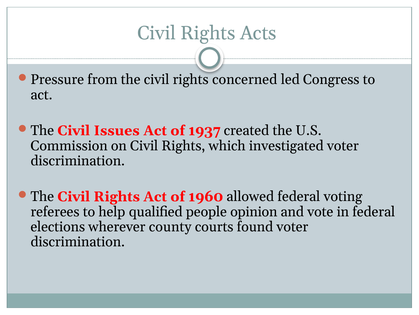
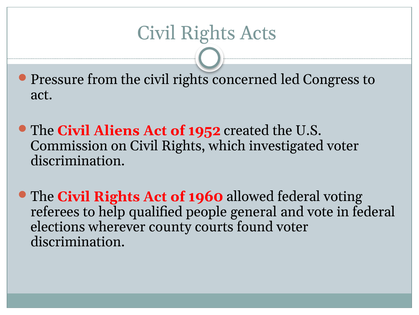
Issues: Issues -> Aliens (117, 130)
1937: 1937 -> 1952 (205, 130)
opinion: opinion -> general (254, 211)
